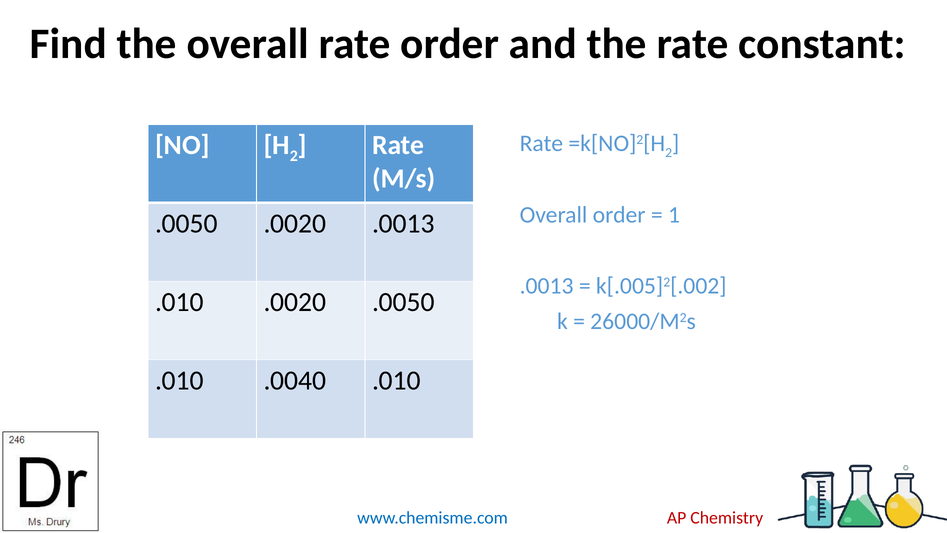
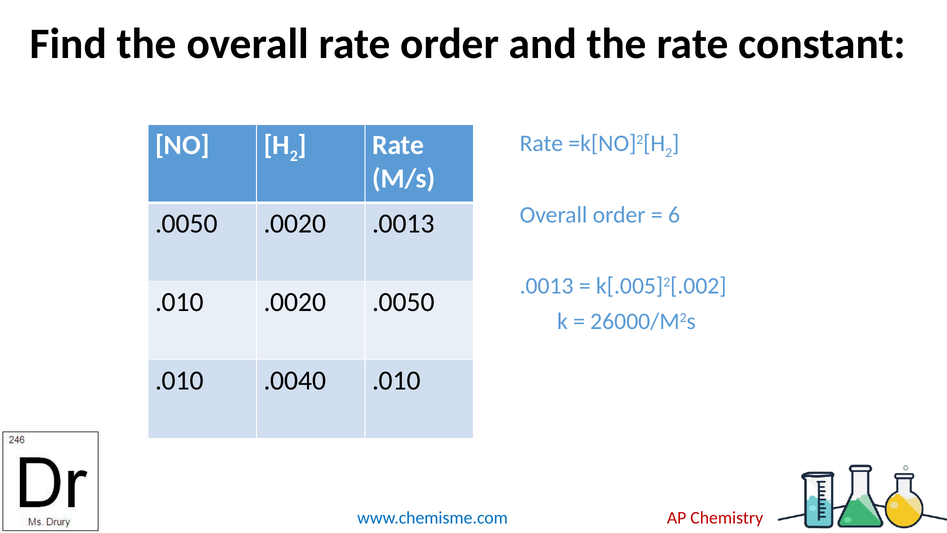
1: 1 -> 6 (674, 215)
